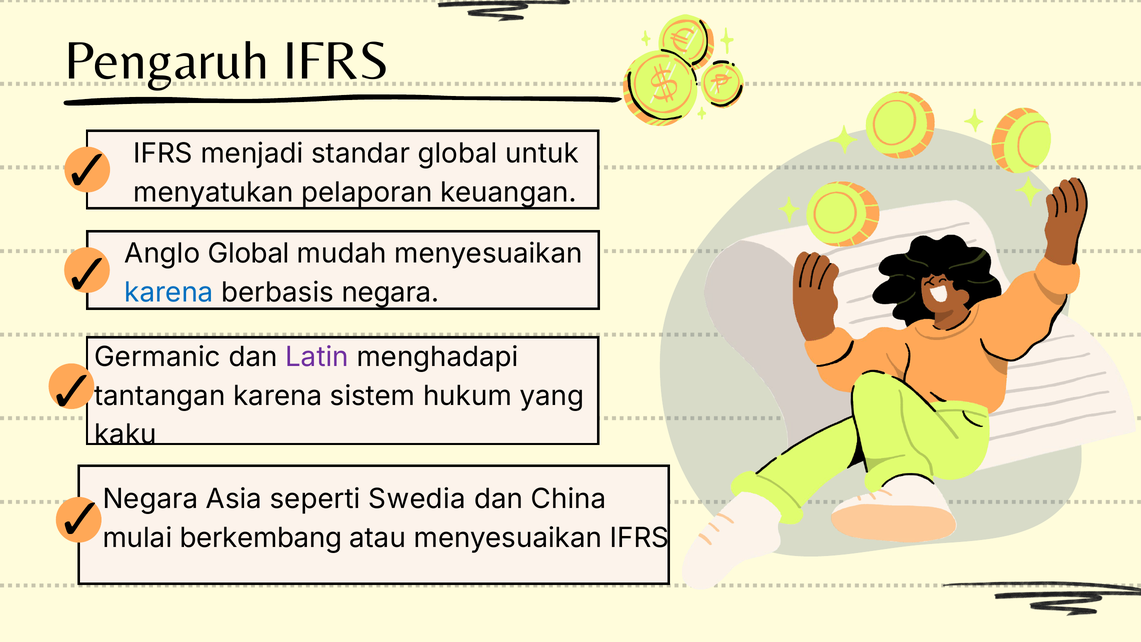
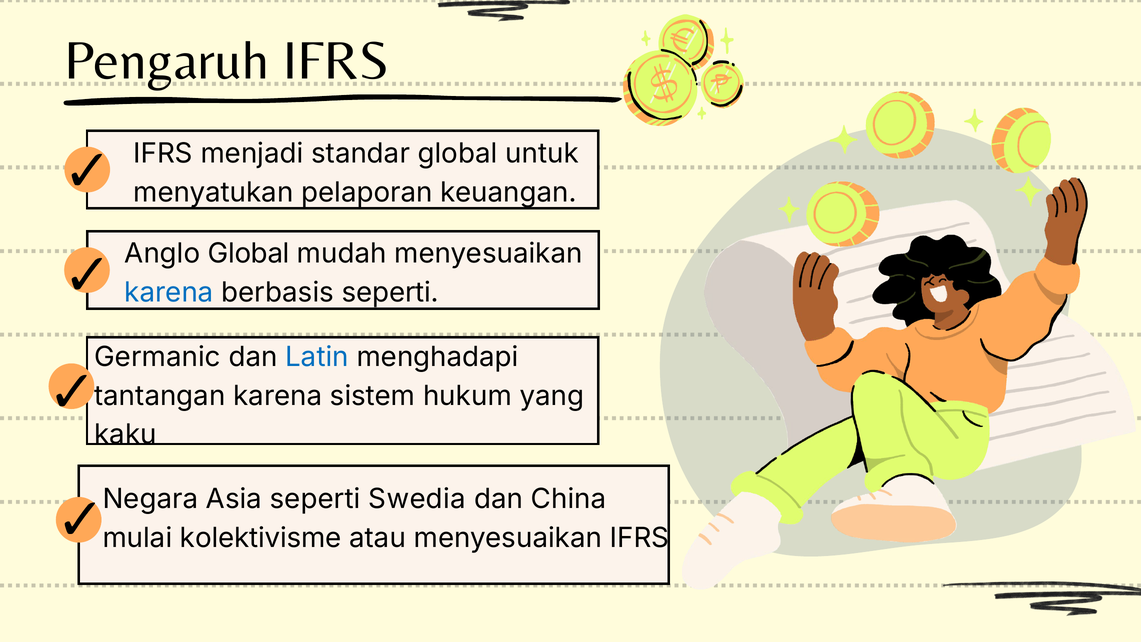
berbasis negara: negara -> seperti (390, 292)
Latin colour: purple -> blue (317, 357)
berkembang: berkembang -> kolektivisme (261, 538)
